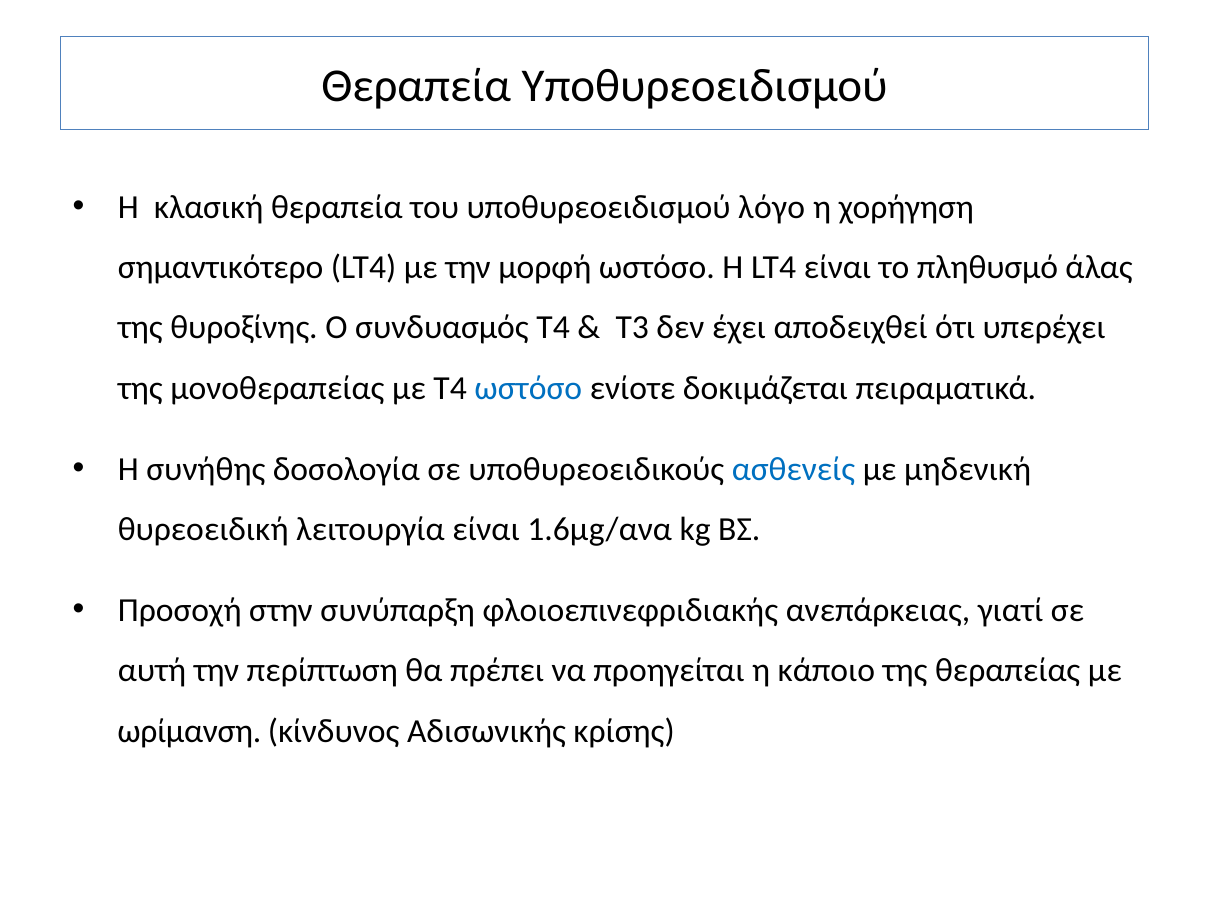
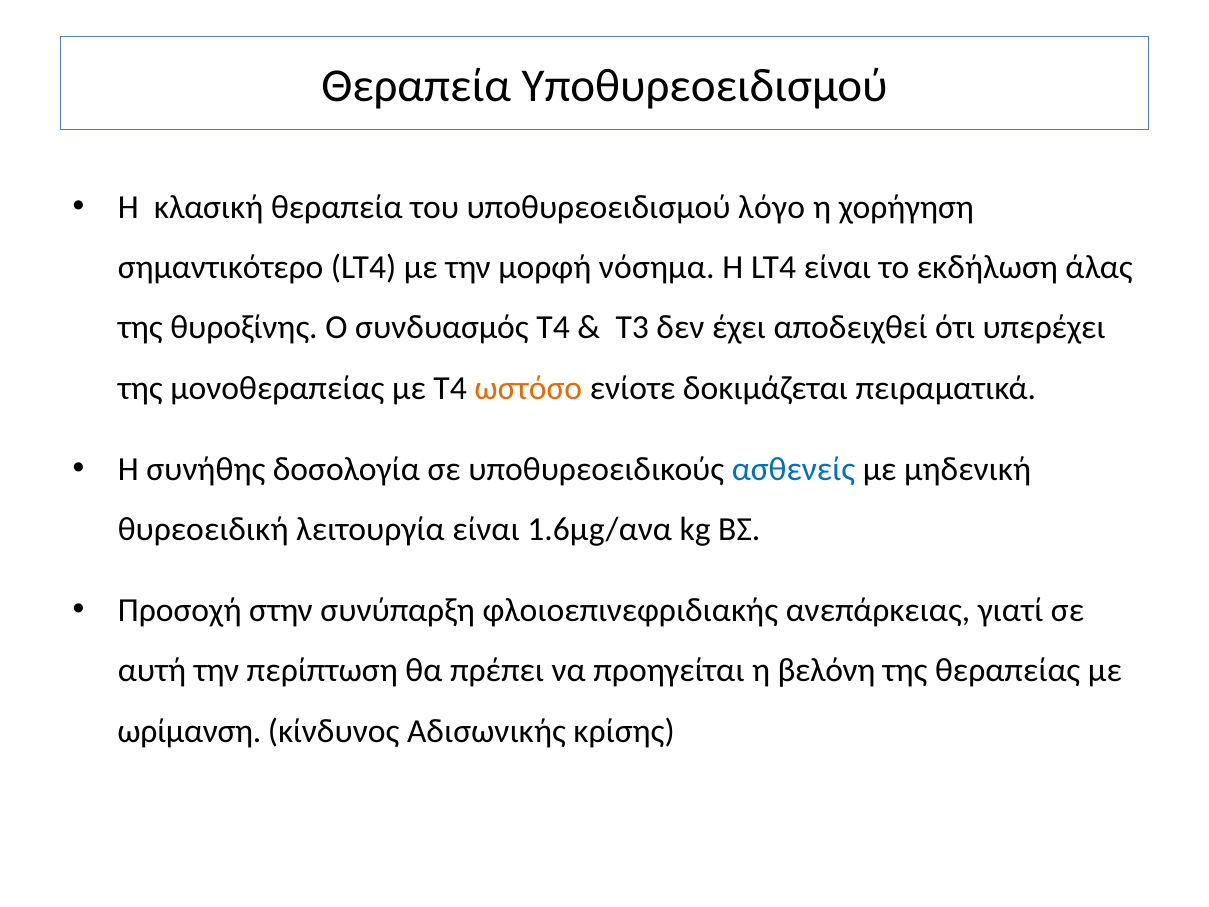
μορφή ωστόσο: ωστόσο -> νόσημα (657, 267)
πληθυσμό: πληθυσμό -> εκδήλωση (987, 267)
ωστόσο colour: blue -> orange (528, 388)
κάποιο: κάποιο -> βελόνη (827, 670)
